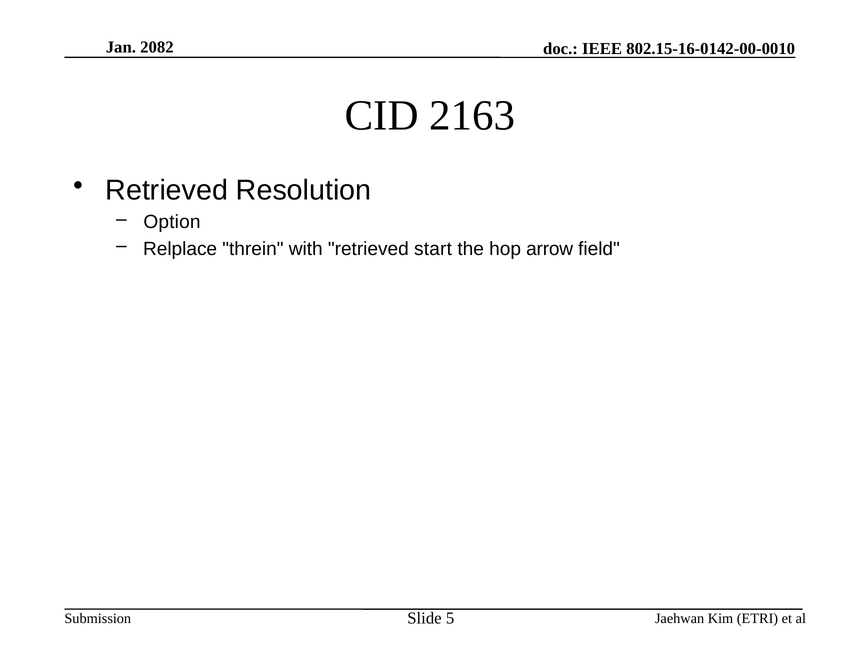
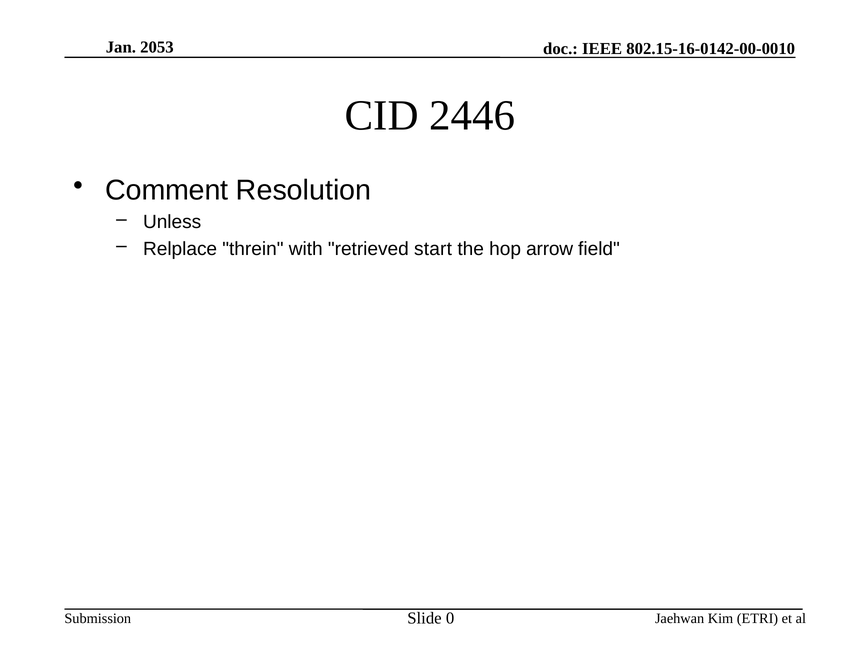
2082: 2082 -> 2053 (157, 47)
2163: 2163 -> 2446 (472, 116)
Retrieved: Retrieved -> Comment (167, 190)
Option: Option -> Unless (172, 222)
5: 5 -> 0 (450, 618)
